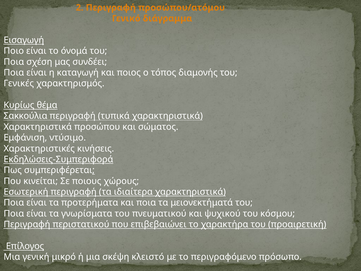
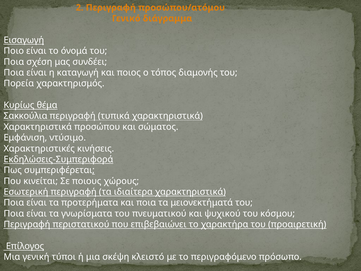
Γενικές: Γενικές -> Πορεία (19, 83)
μικρό: μικρό -> τύποι (64, 257)
